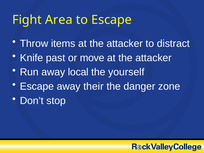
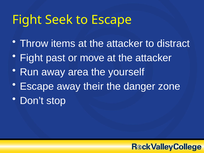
Area: Area -> Seek (59, 20)
Knife: Knife -> Fight (31, 58)
local: local -> area (78, 72)
